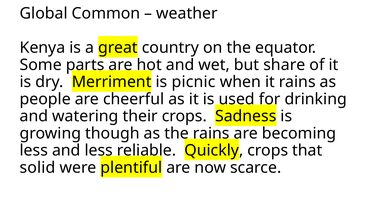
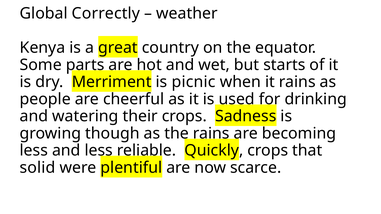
Common: Common -> Correctly (106, 14)
share: share -> starts (284, 65)
